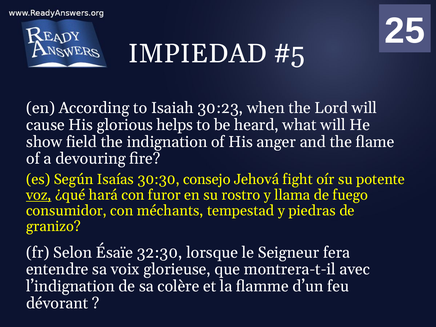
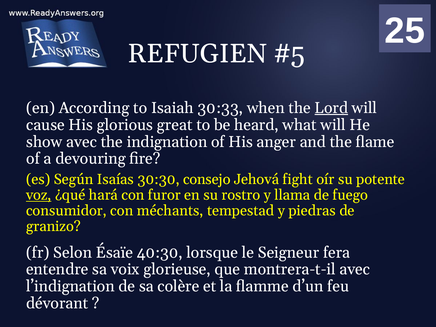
IMPIEDAD: IMPIEDAD -> REFUGIEN (198, 54)
30:23: 30:23 -> 30:33 (220, 108)
Lord underline: none -> present (331, 108)
helps: helps -> great (175, 125)
show field: field -> avec (81, 142)
32:30: 32:30 -> 40:30 (160, 252)
